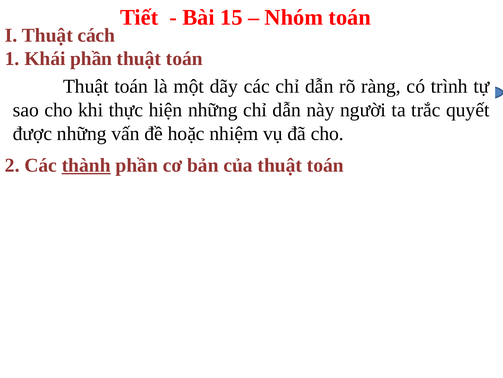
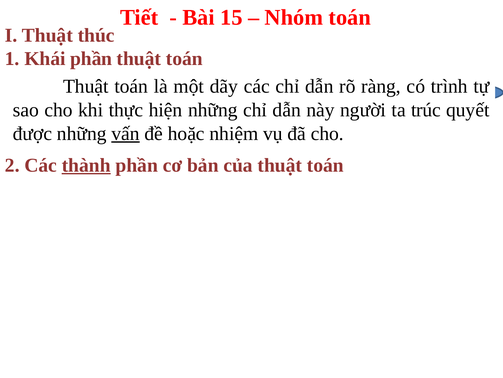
cách: cách -> thúc (96, 35)
trắc: trắc -> trúc (426, 110)
vấn underline: none -> present (126, 133)
